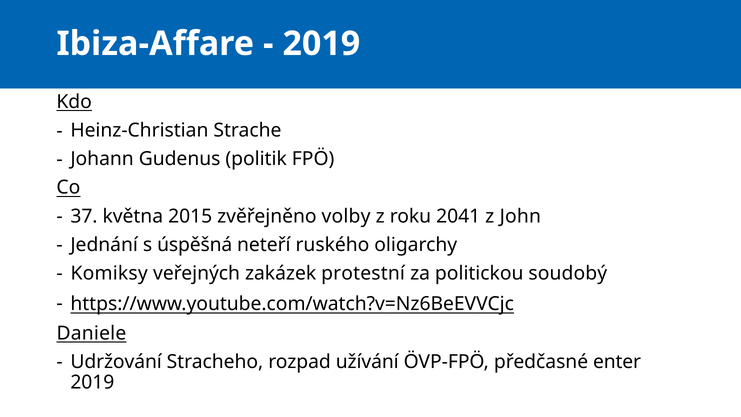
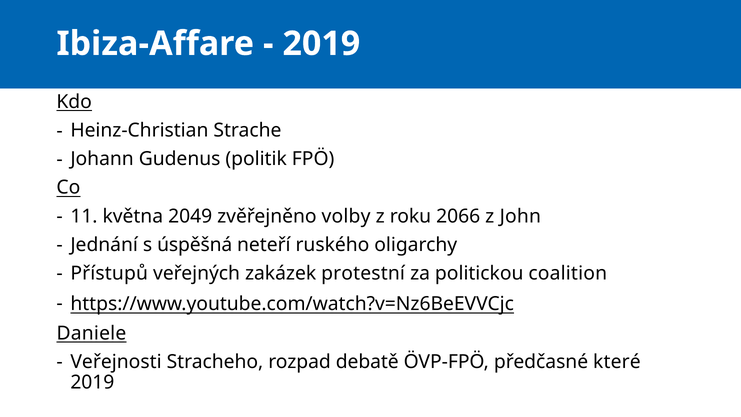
37: 37 -> 11 (84, 216)
2015: 2015 -> 2049 (190, 216)
2041: 2041 -> 2066 (458, 216)
Komiksy: Komiksy -> Přístupů (109, 273)
soudobý: soudobý -> coalition (568, 273)
Udržování: Udržování -> Veřejnosti (116, 362)
užívání: užívání -> debatě (367, 362)
enter: enter -> které (617, 362)
